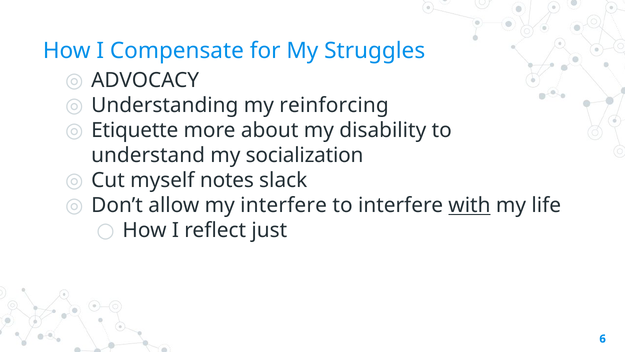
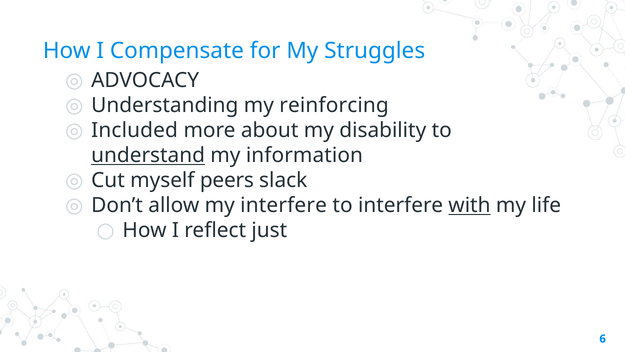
Etiquette: Etiquette -> Included (135, 130)
understand underline: none -> present (148, 155)
socialization: socialization -> information (304, 155)
notes: notes -> peers (227, 180)
